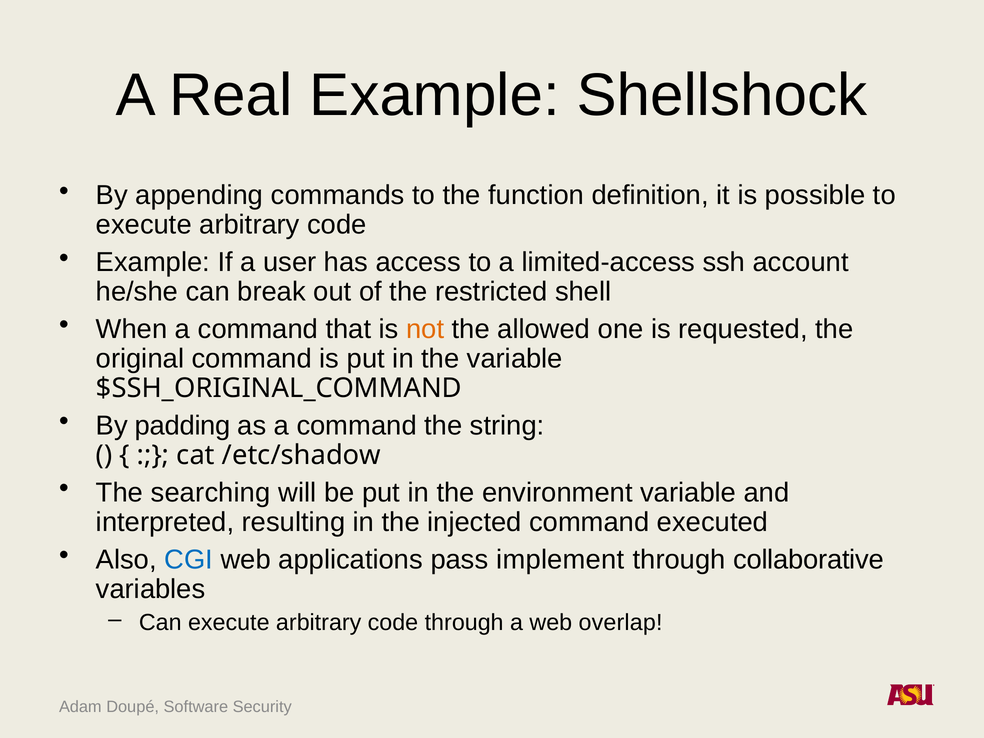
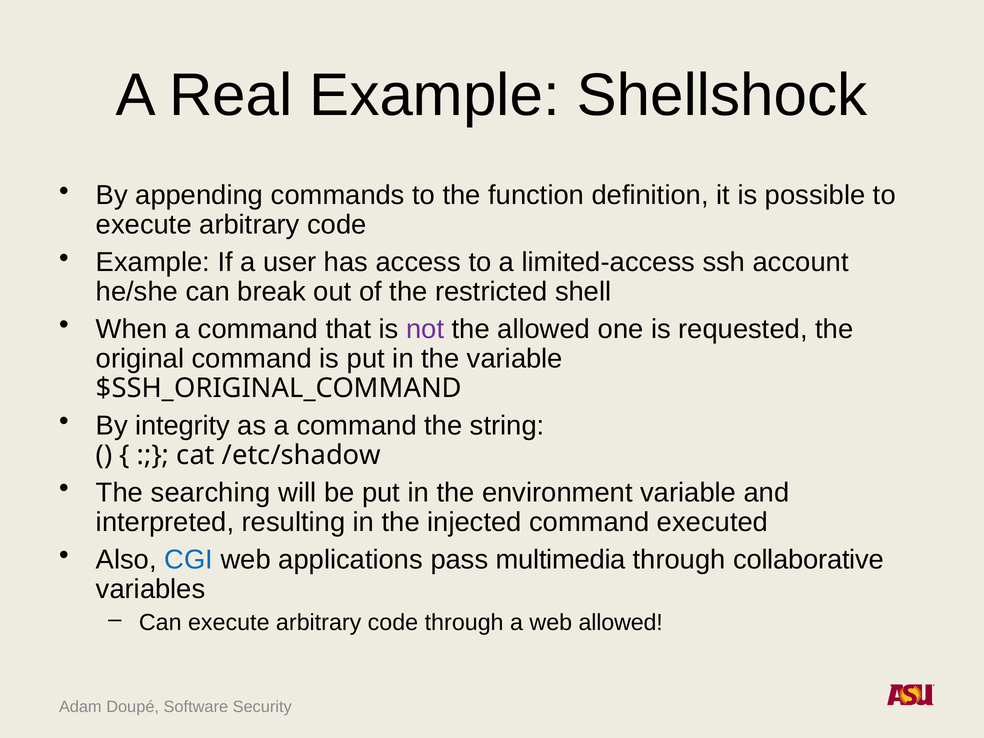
not colour: orange -> purple (425, 329)
padding: padding -> integrity (183, 426)
implement: implement -> multimedia (561, 559)
web overlap: overlap -> allowed (621, 623)
